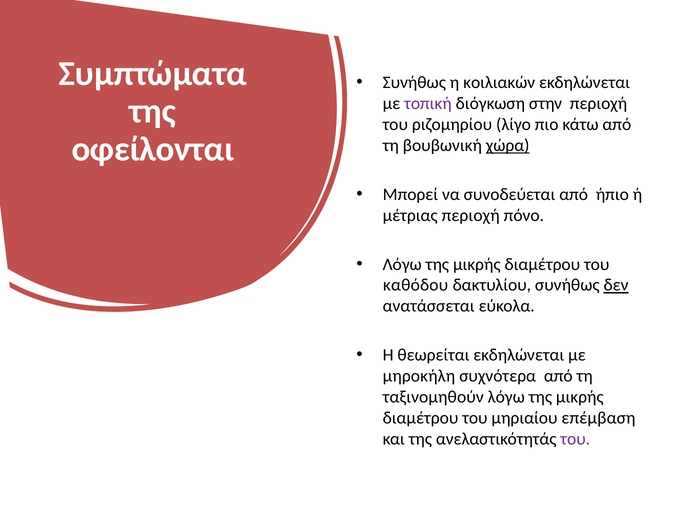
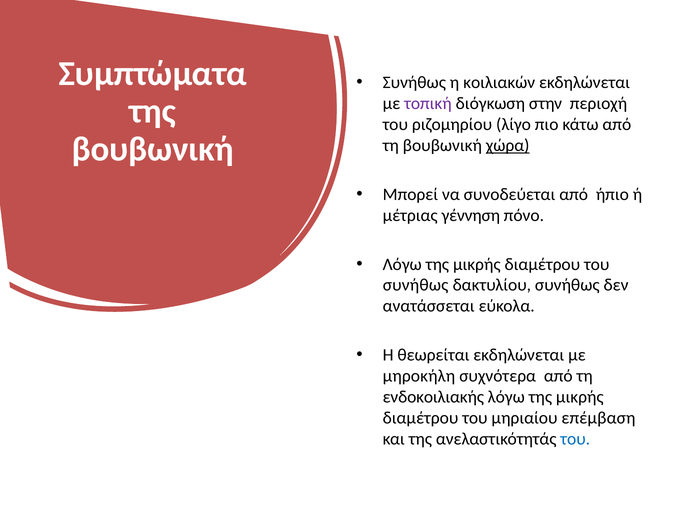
οφείλονται: οφείλονται -> βουβωνική (153, 149)
μέτριας περιοχή: περιοχή -> γέννηση (471, 215)
καθόδου: καθόδου -> συνήθως (416, 285)
δεν underline: present -> none (616, 285)
ταξινομηθούν: ταξινομηθούν -> ενδοκοιλιακής (433, 397)
του colour: purple -> blue (575, 439)
